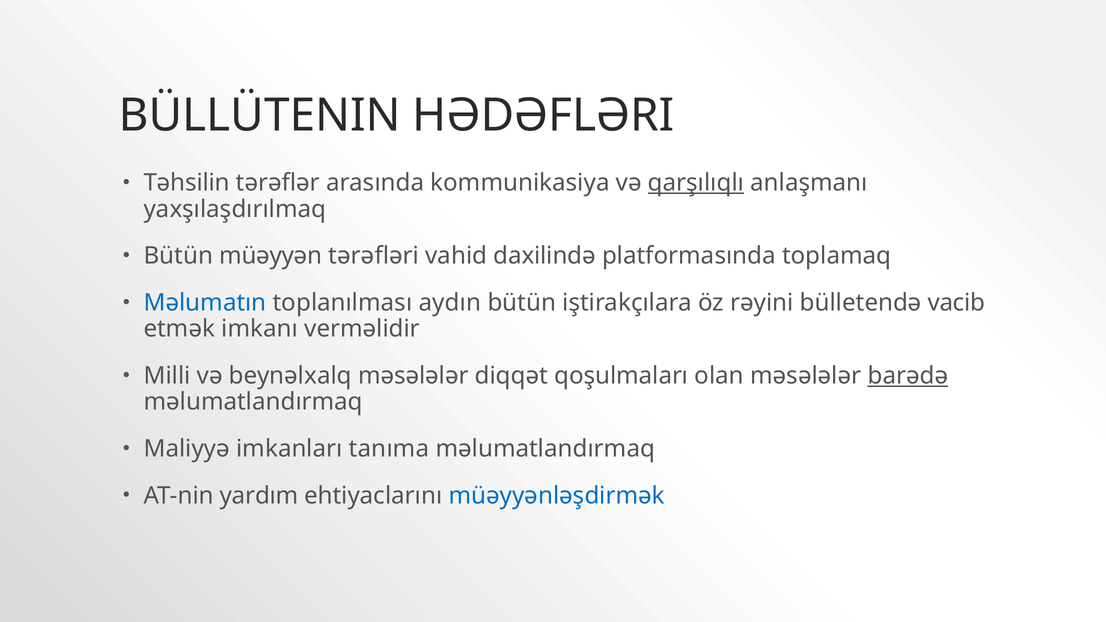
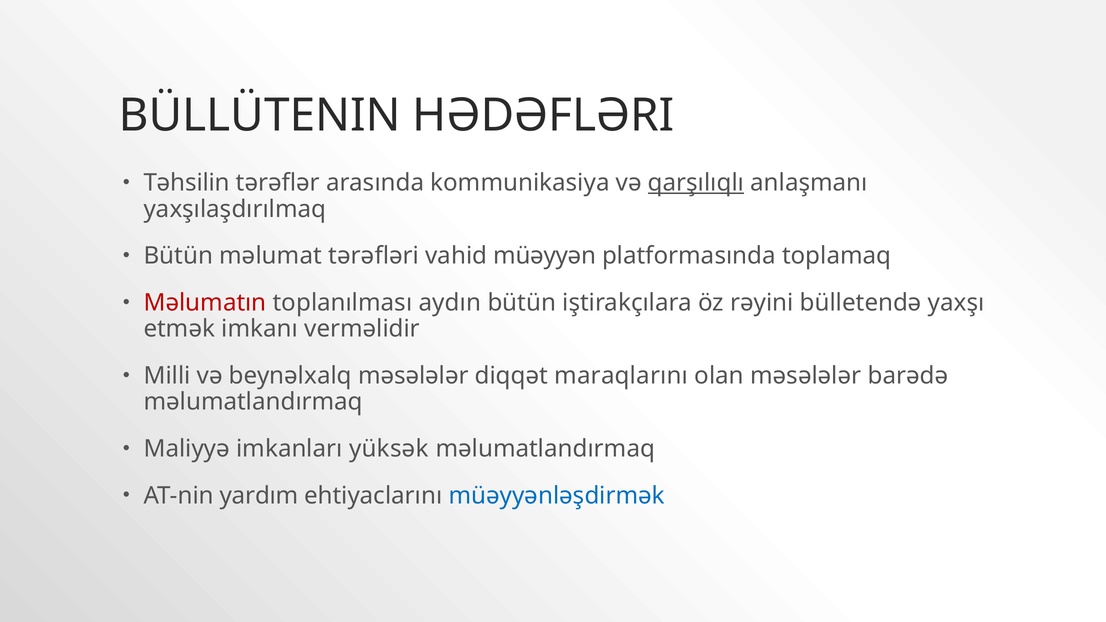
müəyyən: müəyyən -> məlumat (271, 256)
daxilində: daxilində -> müəyyən (545, 256)
Məlumatın colour: blue -> red (205, 303)
vacib: vacib -> yaxşı (956, 303)
qoşulmaları: qoşulmaları -> maraqlarını (621, 376)
barədə underline: present -> none (908, 376)
tanıma: tanıma -> yüksək (389, 449)
